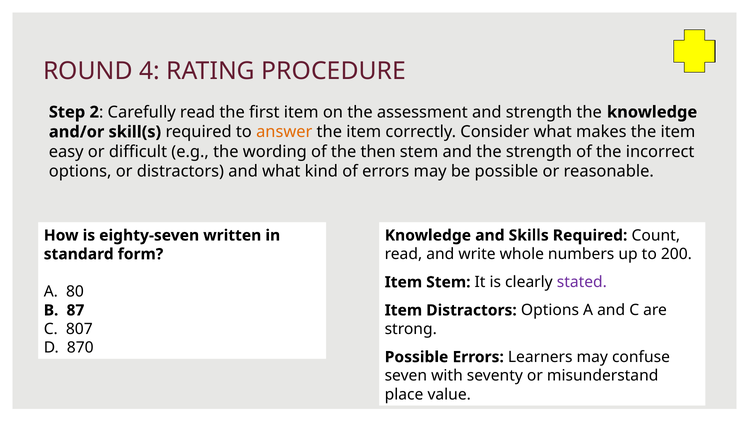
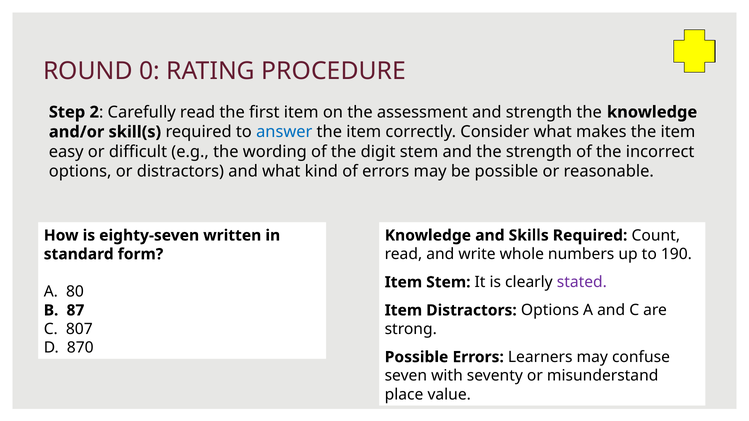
4: 4 -> 0 (150, 71)
answer colour: orange -> blue (284, 132)
then: then -> digit (378, 152)
200: 200 -> 190 (676, 254)
